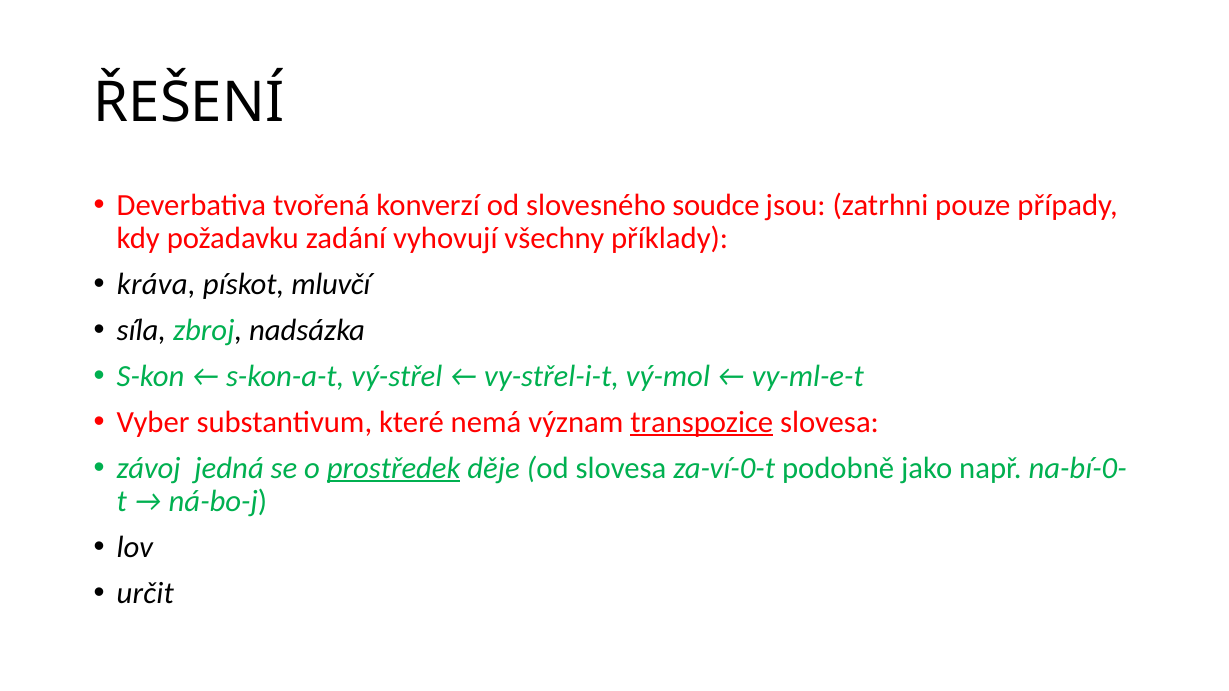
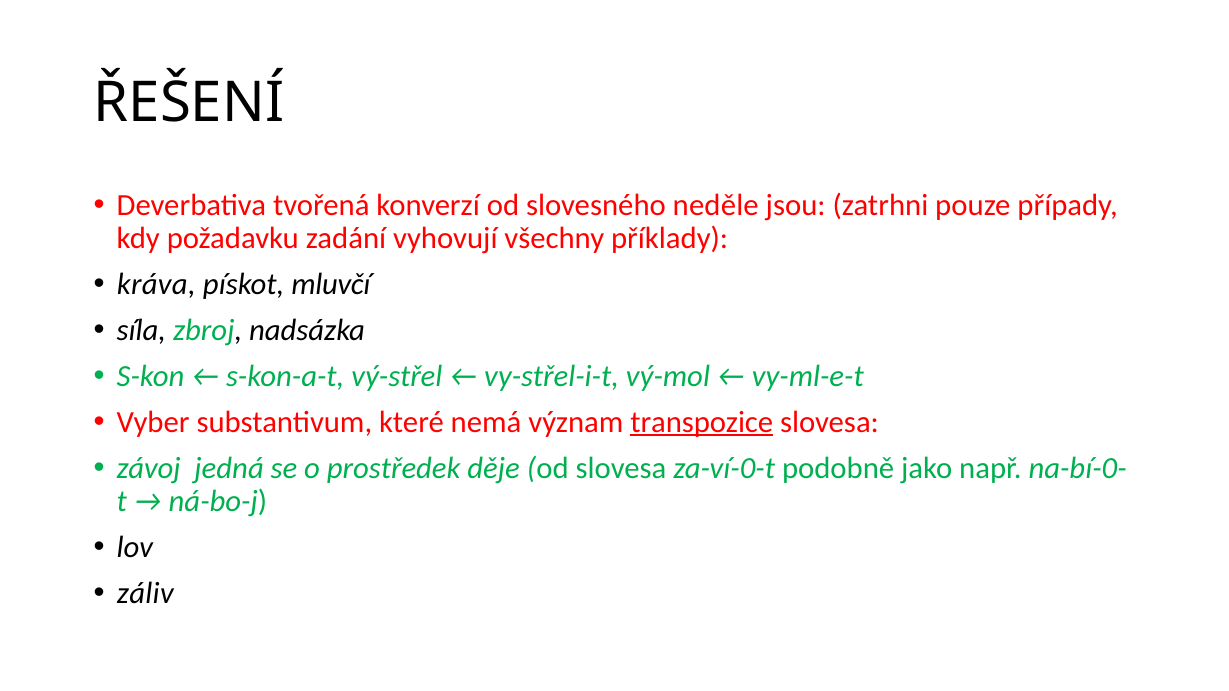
soudce: soudce -> neděle (716, 205)
prostředek underline: present -> none (394, 468)
určit: určit -> záliv (145, 593)
